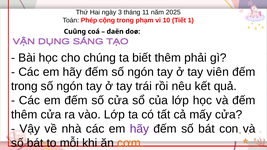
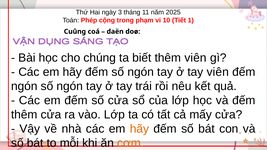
thêm phải: phải -> viên (195, 58)
trong: trong -> ngón (24, 86)
hãy colour: purple -> orange (140, 129)
